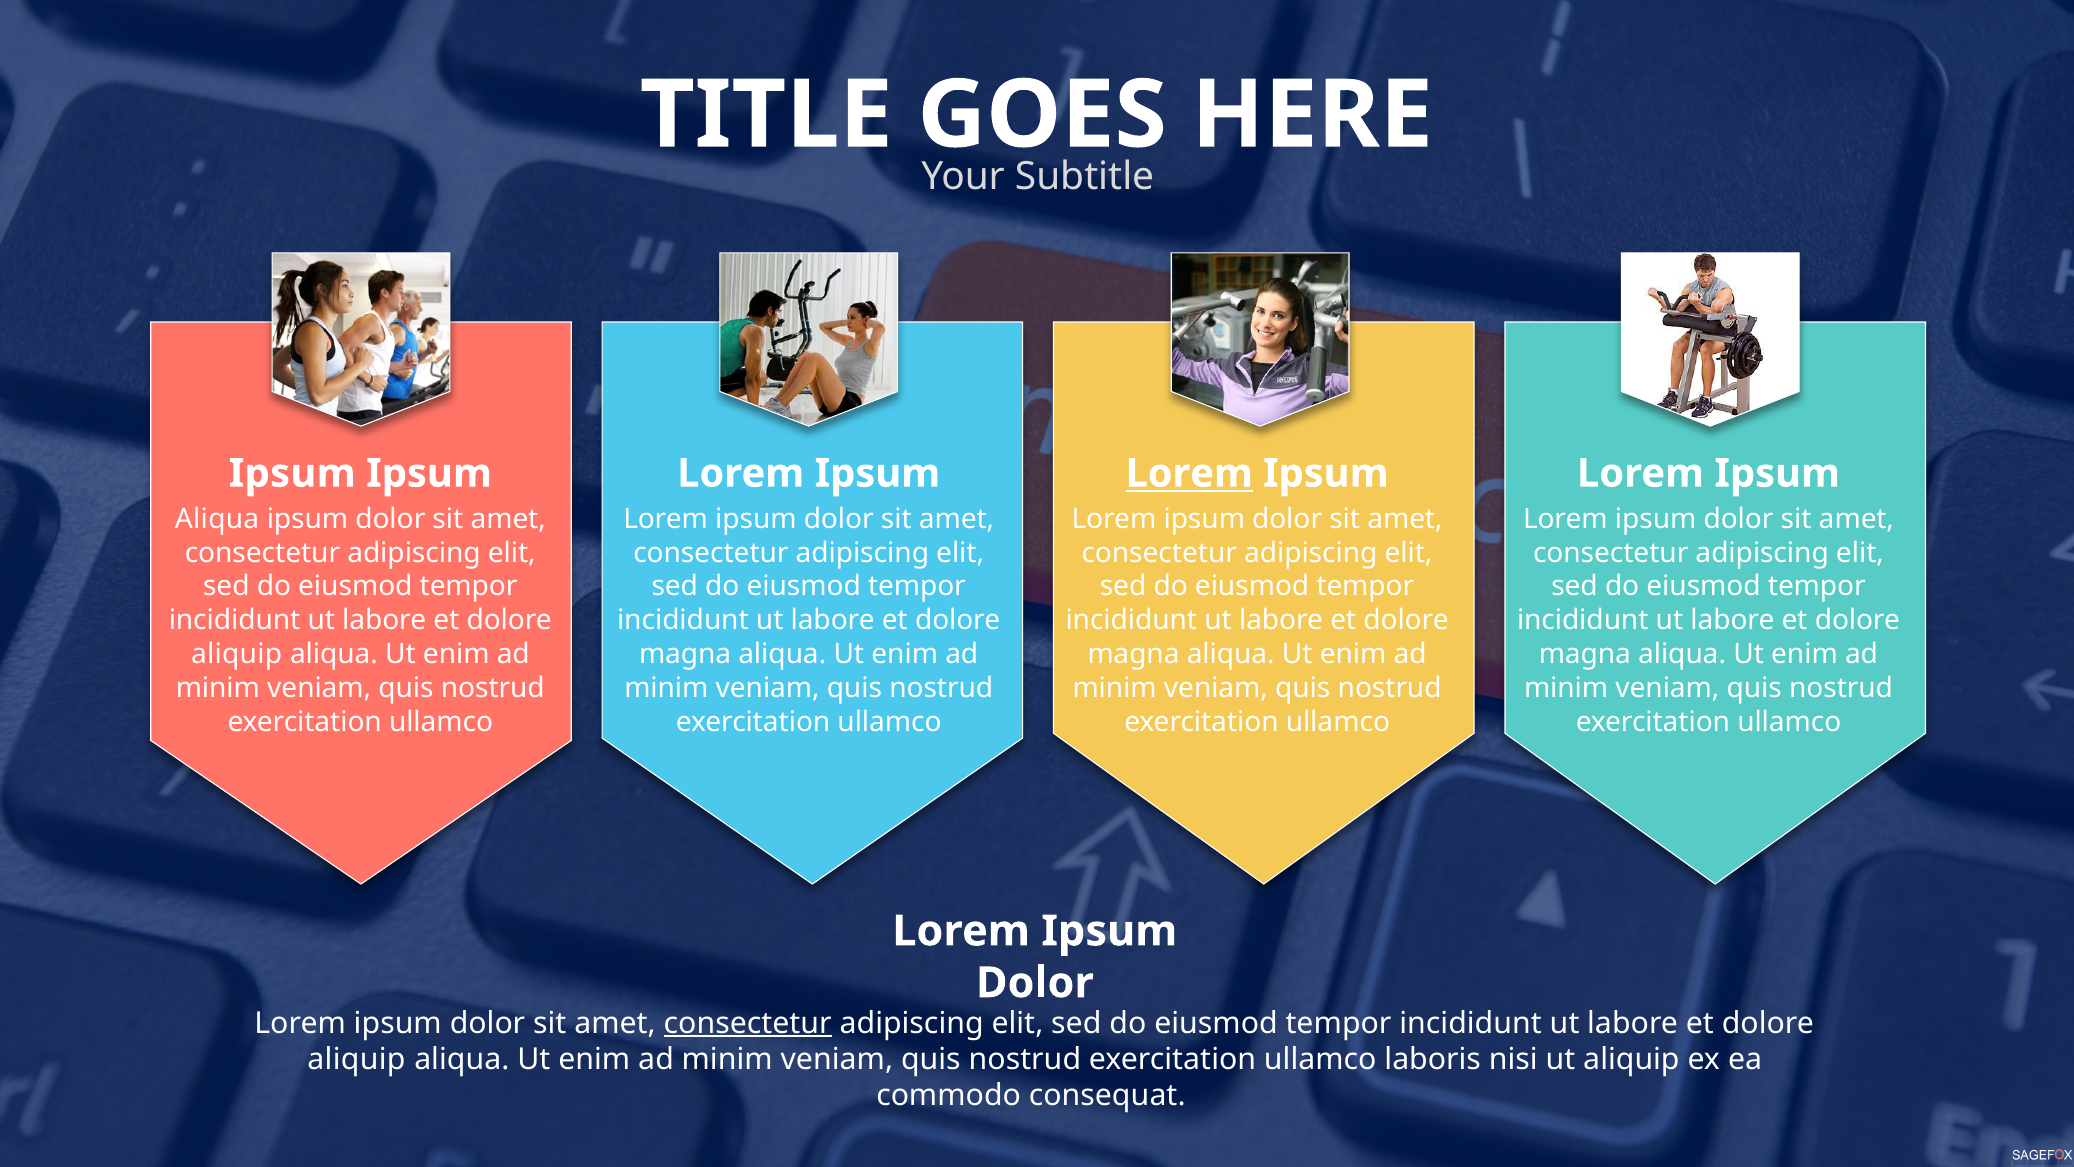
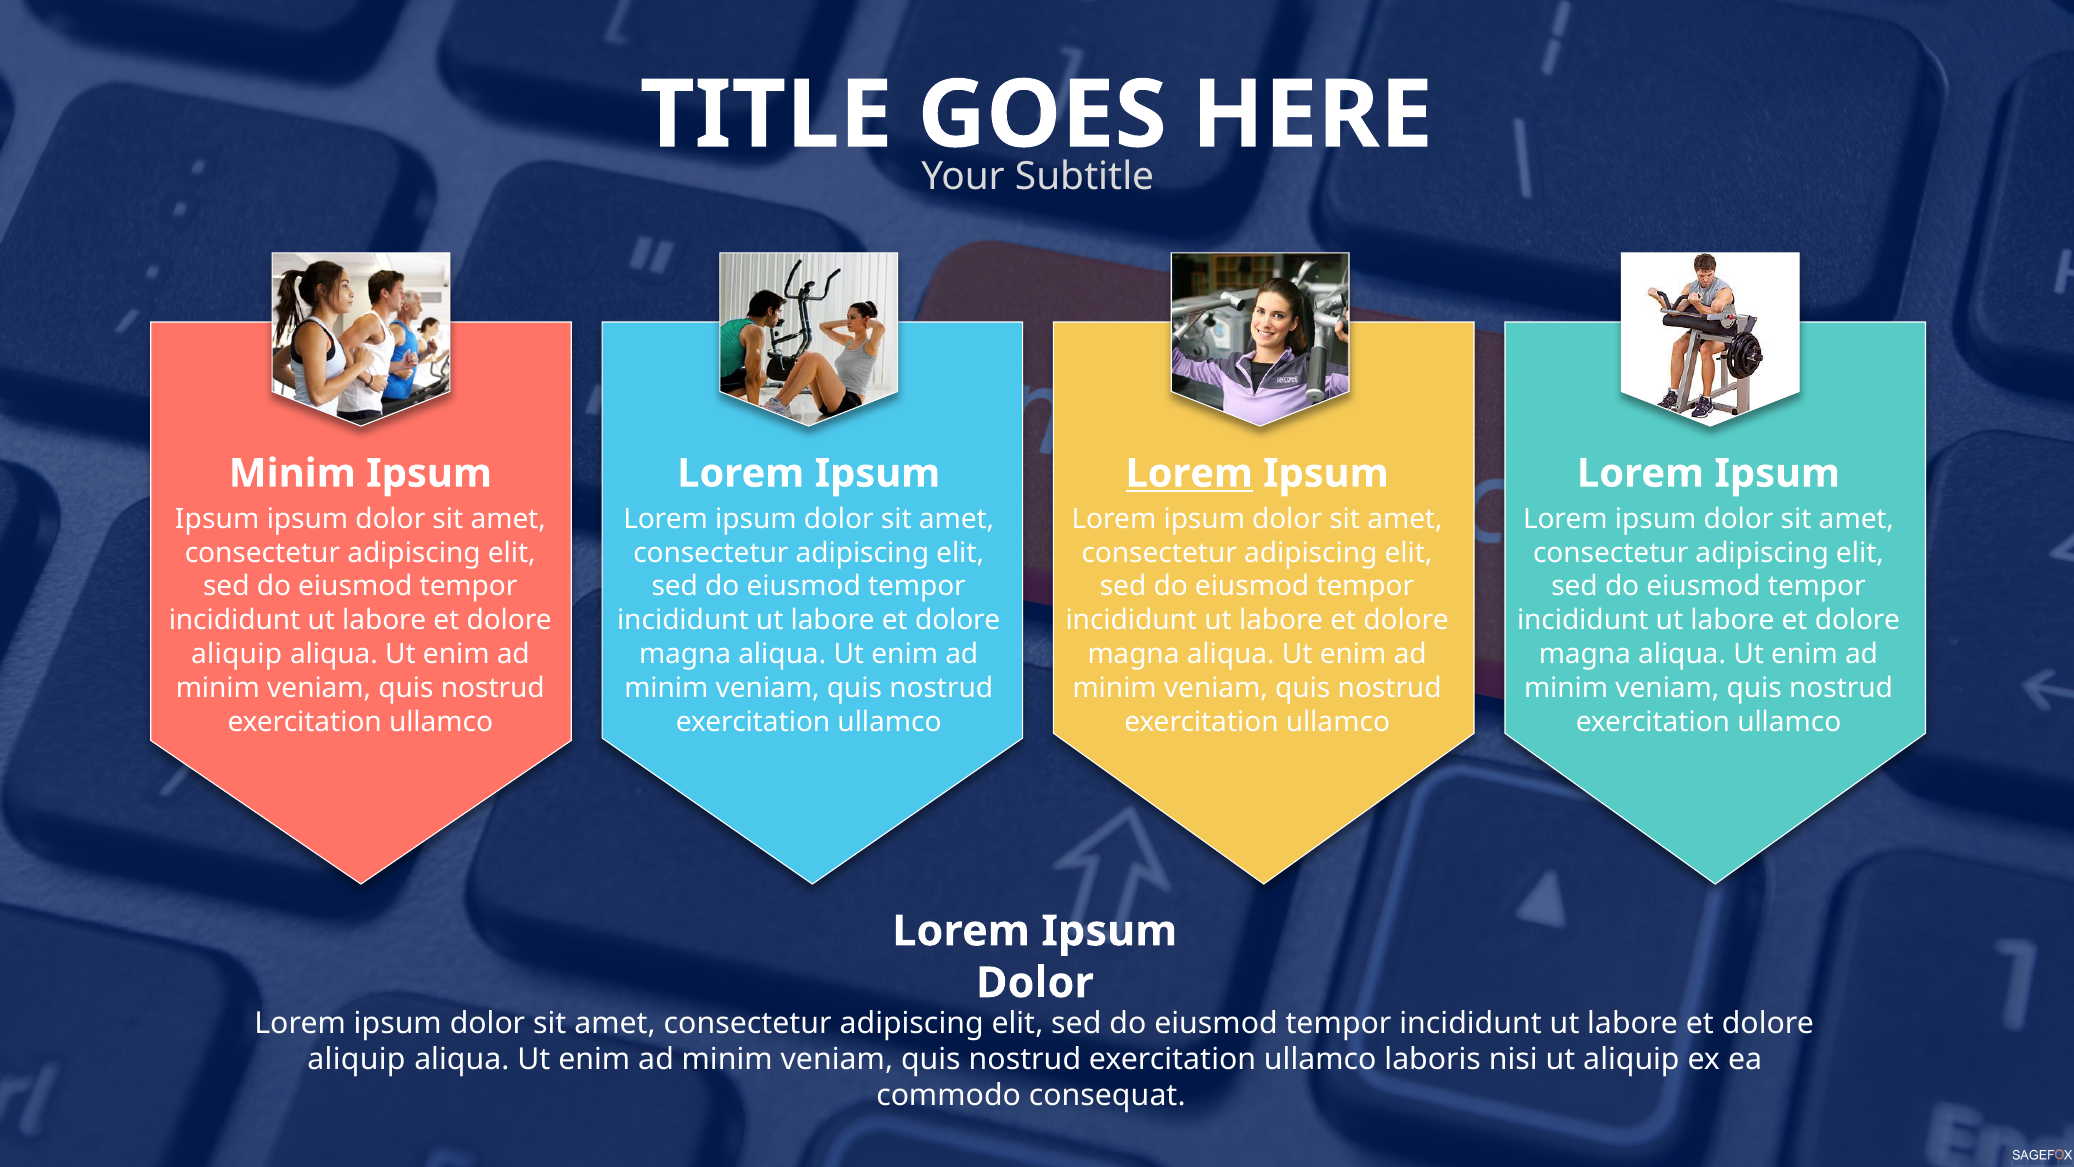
Ipsum: Ipsum -> Minim (292, 473)
Aliqua: Aliqua -> Ipsum (217, 519)
consectetur underline: present -> none (748, 1023)
